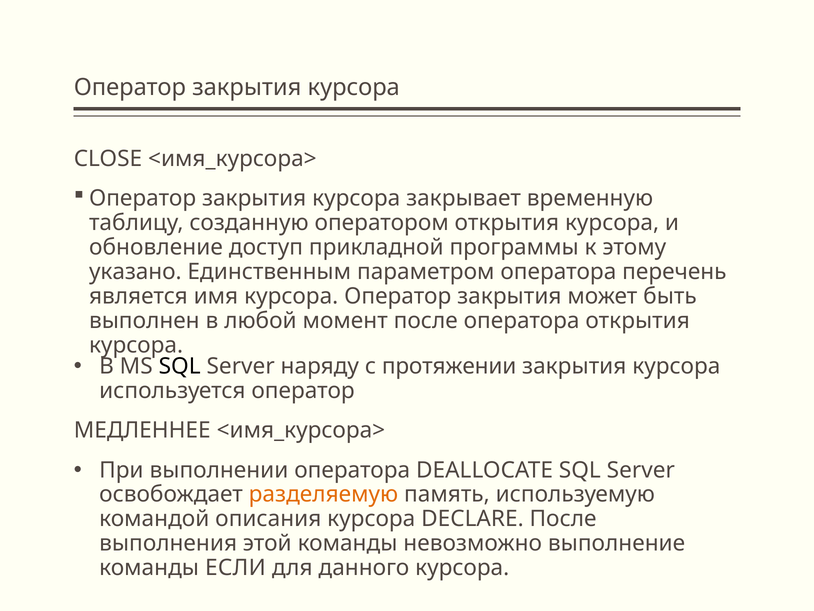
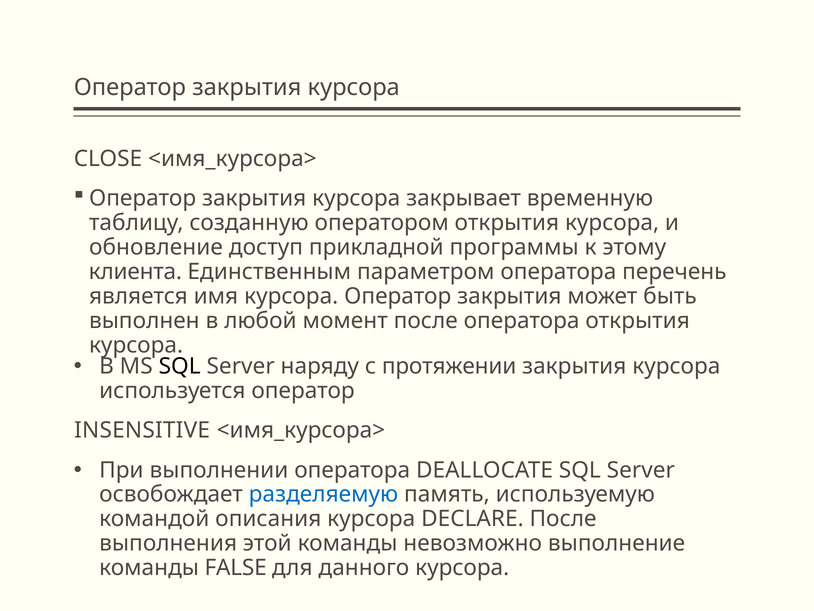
указано: указано -> клиента (135, 272)
МЕДЛЕННЕЕ: МЕДЛЕННЕЕ -> INSENSITIVE (142, 430)
разделяемую colour: orange -> blue (323, 494)
ЕСЛИ: ЕСЛИ -> FALSE (236, 567)
